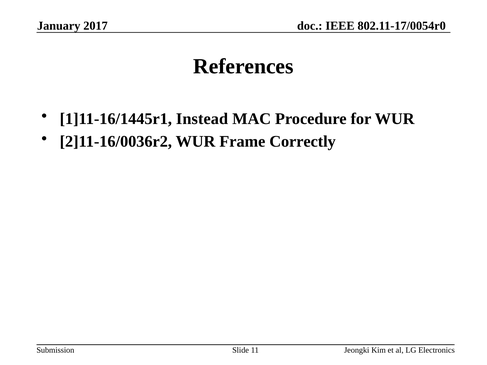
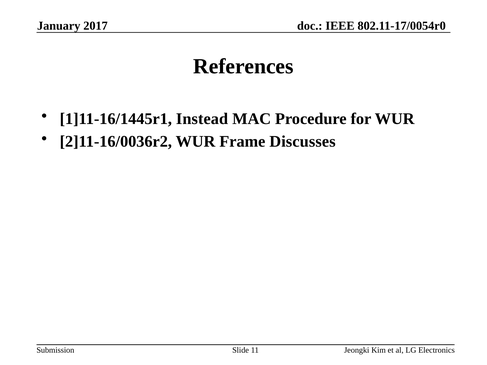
Correctly: Correctly -> Discusses (302, 142)
